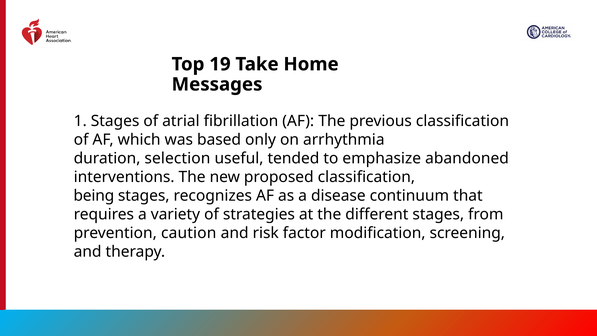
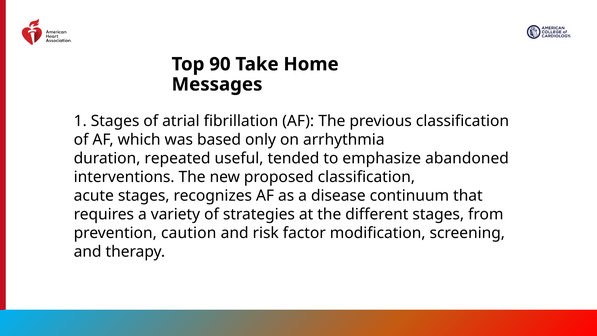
19: 19 -> 90 (220, 64)
selection: selection -> repeated (178, 158)
being: being -> acute (94, 196)
